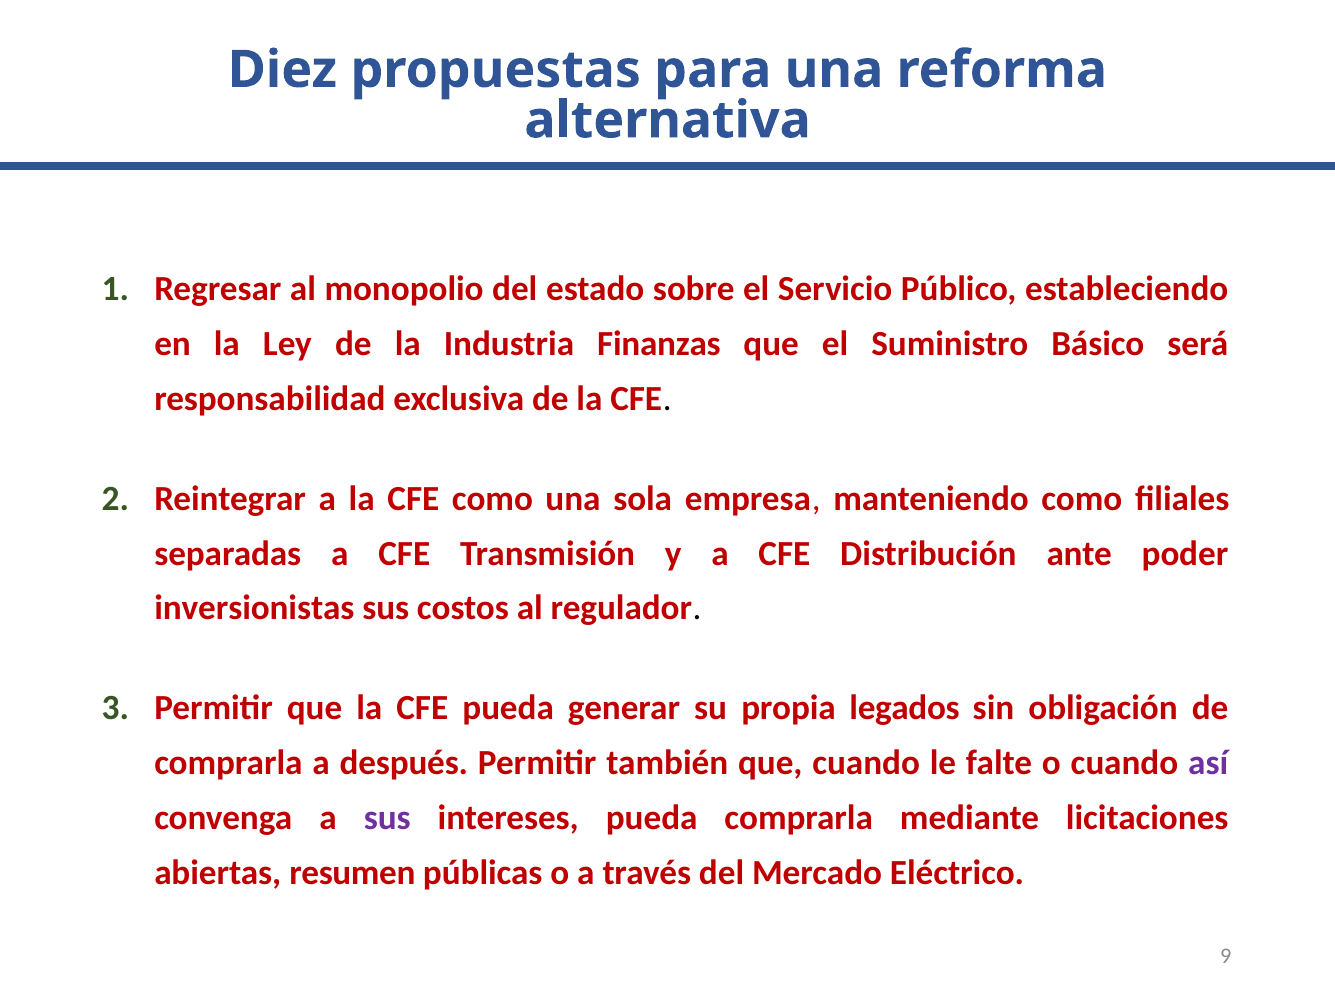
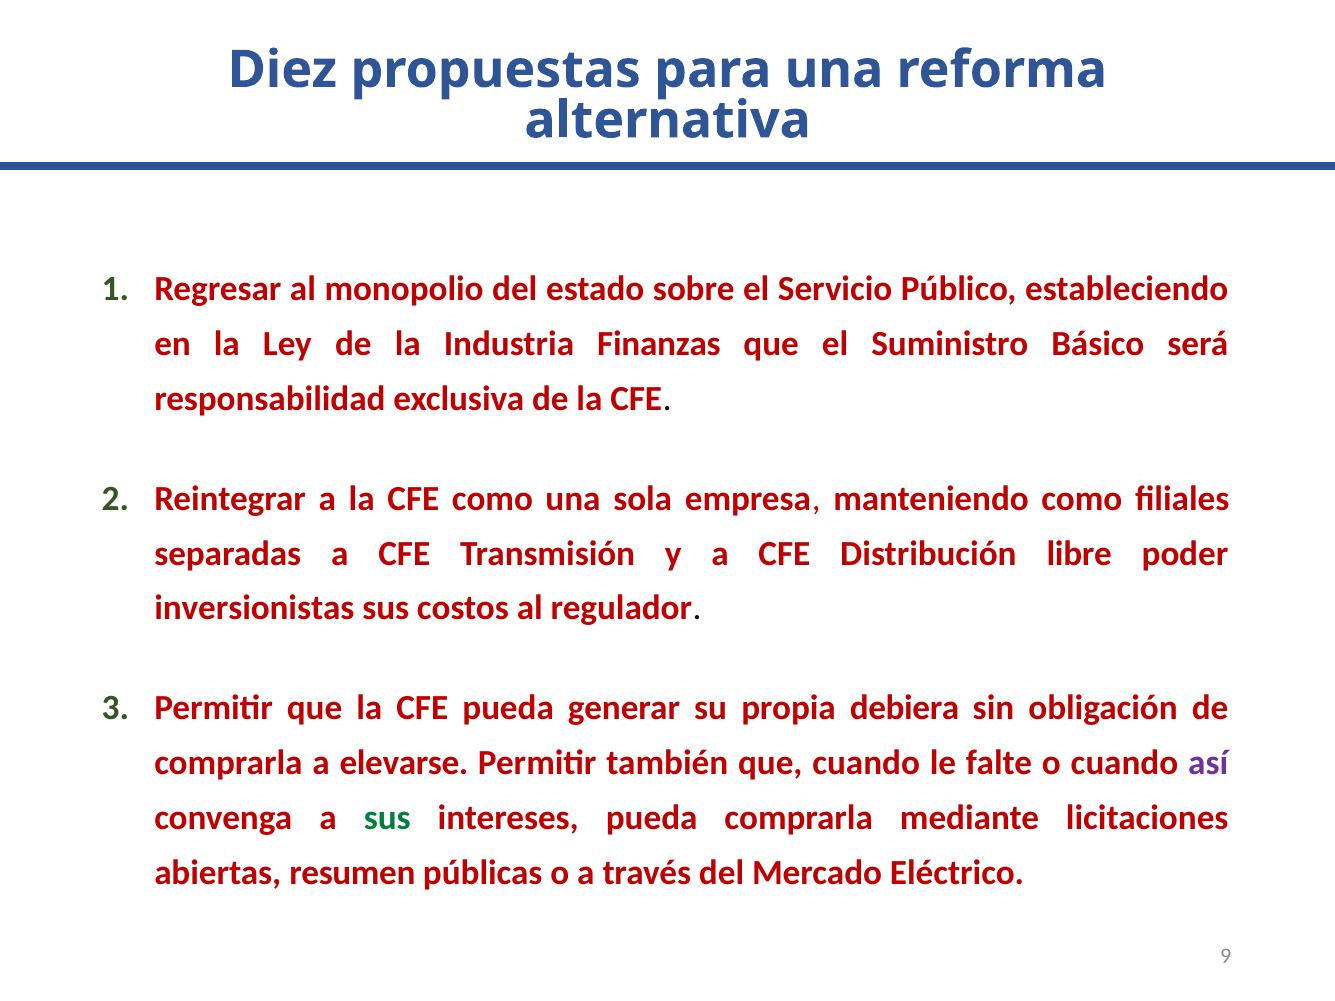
ante: ante -> libre (1079, 554)
legados: legados -> debiera (905, 708)
después: después -> elevarse (404, 763)
sus colour: purple -> green (387, 818)
